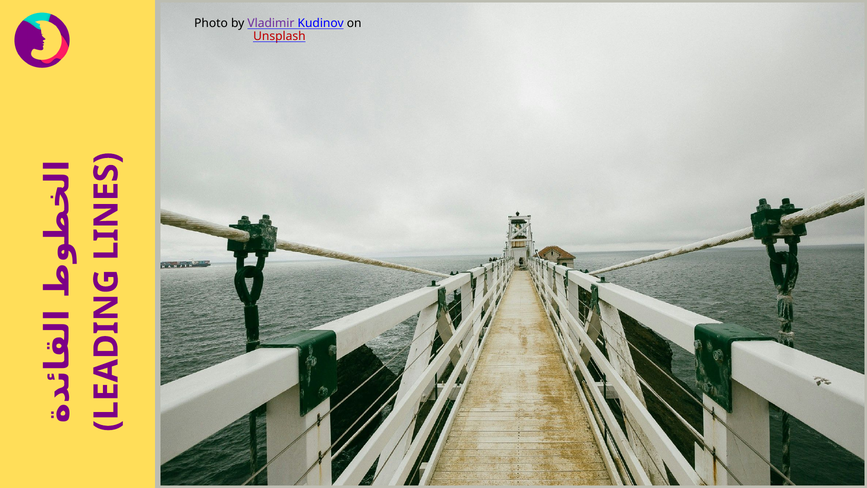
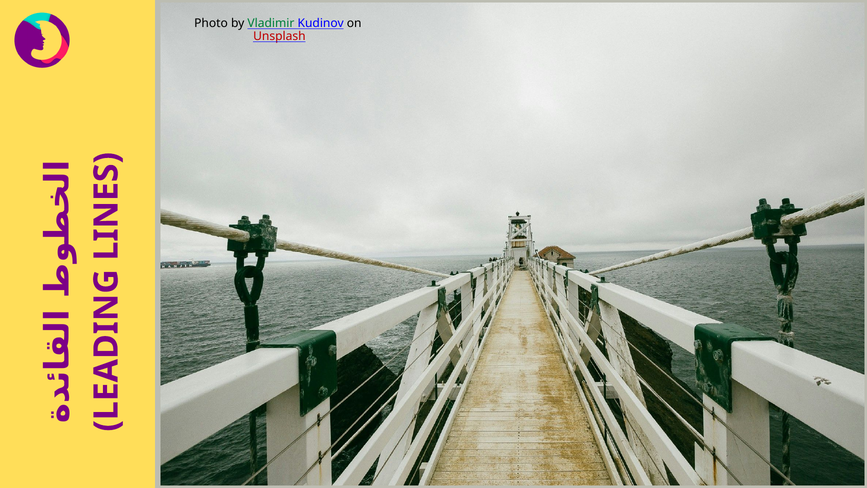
Vladimir colour: purple -> green (271, 23)
